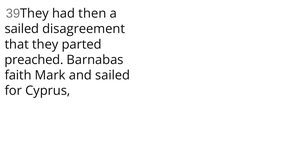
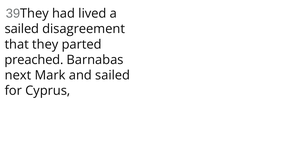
then: then -> lived (92, 13)
faith: faith -> next (18, 75)
